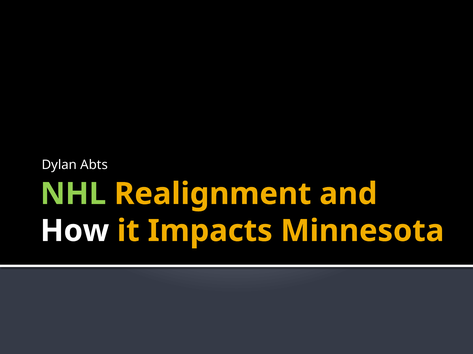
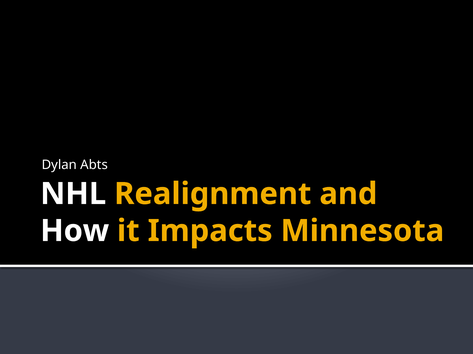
NHL colour: light green -> white (73, 194)
